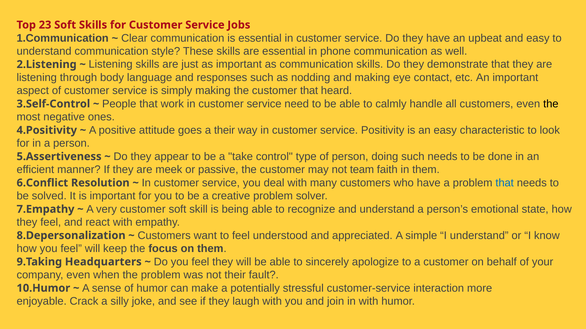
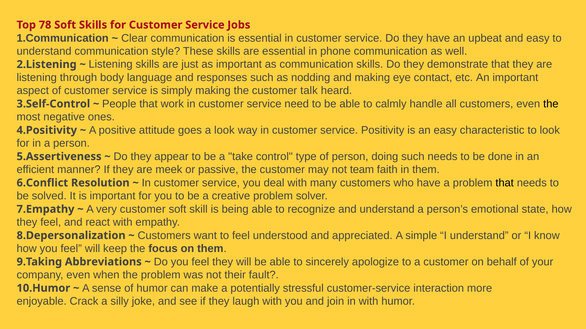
23: 23 -> 78 (45, 25)
customer that: that -> talk (309, 91)
a their: their -> look (224, 130)
that colour: blue -> black (505, 183)
Headquarters: Headquarters -> Abbreviations (103, 262)
